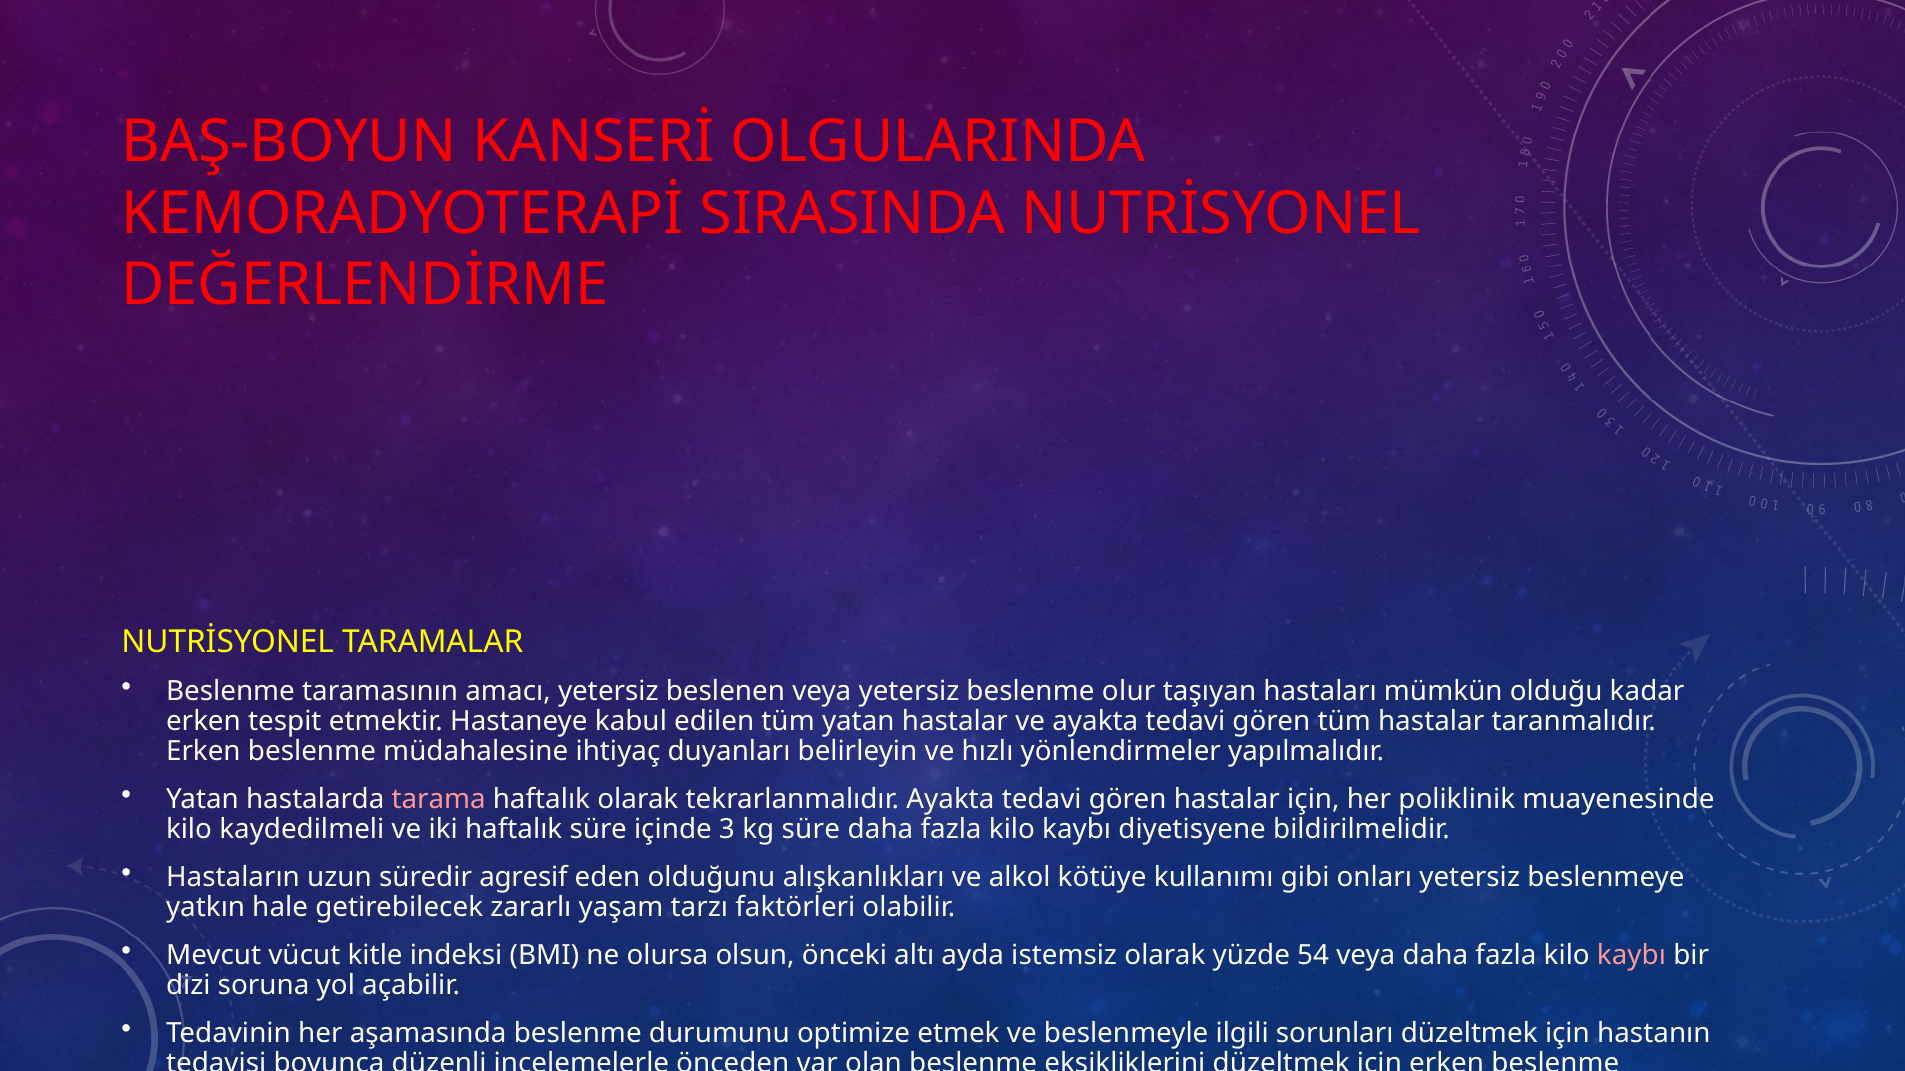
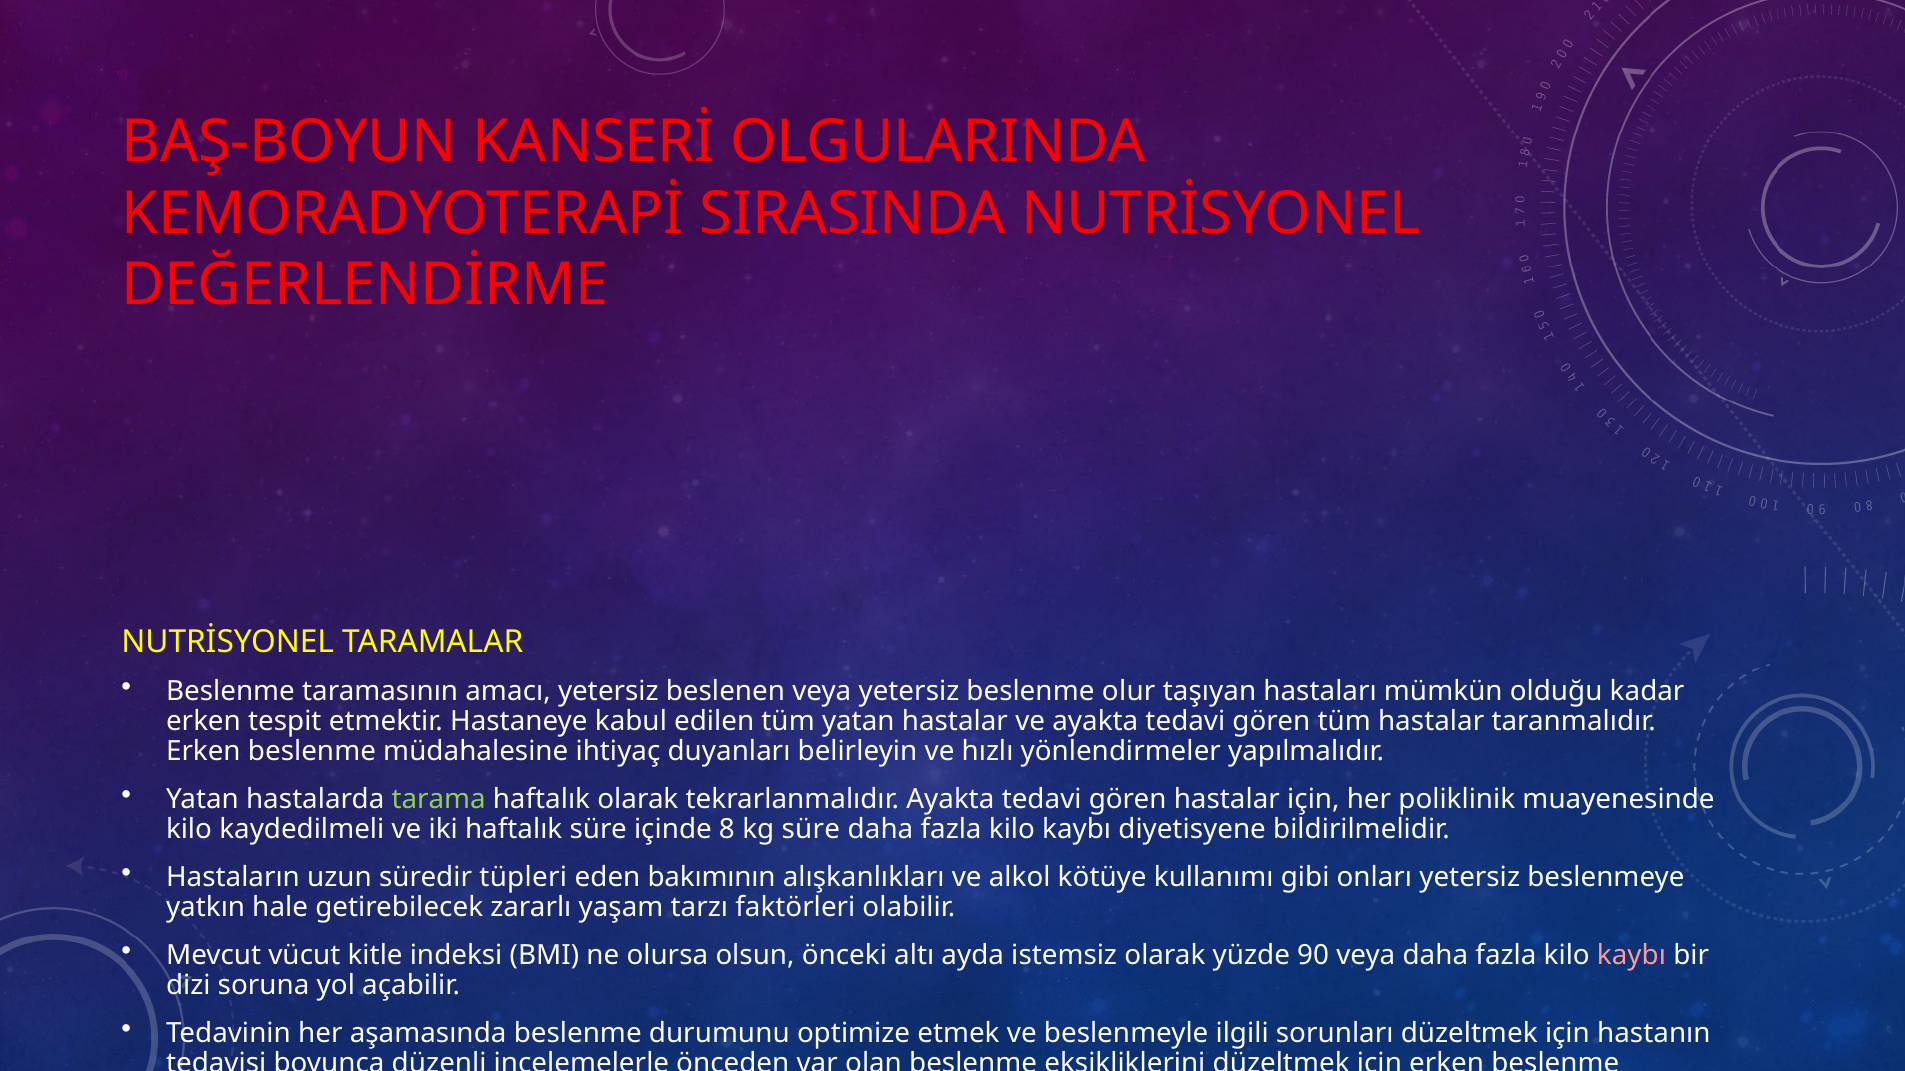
tarama colour: pink -> light green (439, 800)
3: 3 -> 8 (727, 830)
agresif: agresif -> tüpleri (523, 878)
olduğunu: olduğunu -> bakımının (712, 878)
54: 54 -> 90 (1313, 956)
